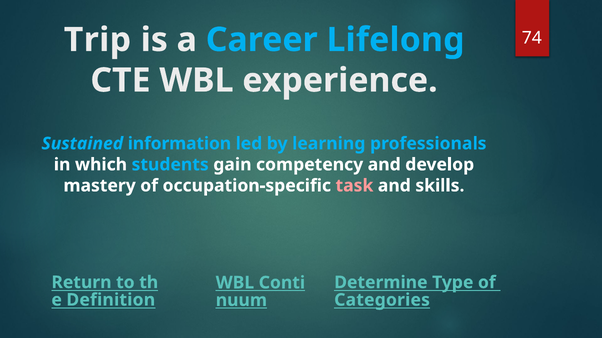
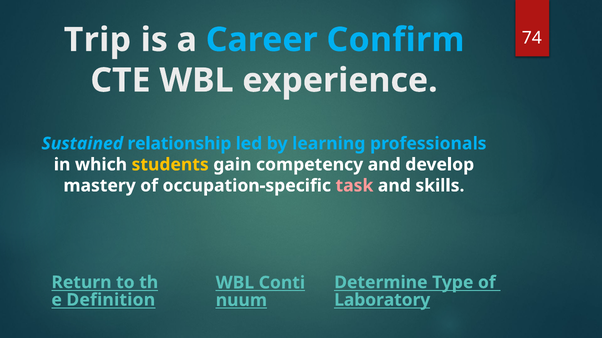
Lifelong: Lifelong -> Confirm (395, 40)
information: information -> relationship (179, 144)
students colour: light blue -> yellow (170, 165)
Categories: Categories -> Laboratory (382, 300)
